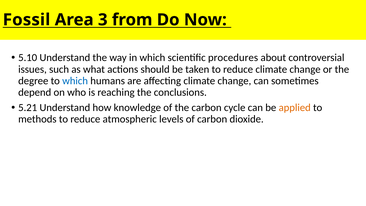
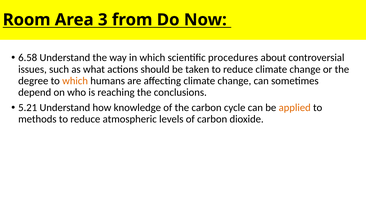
Fossil: Fossil -> Room (27, 20)
5.10: 5.10 -> 6.58 (28, 58)
which colour: blue -> orange (75, 81)
